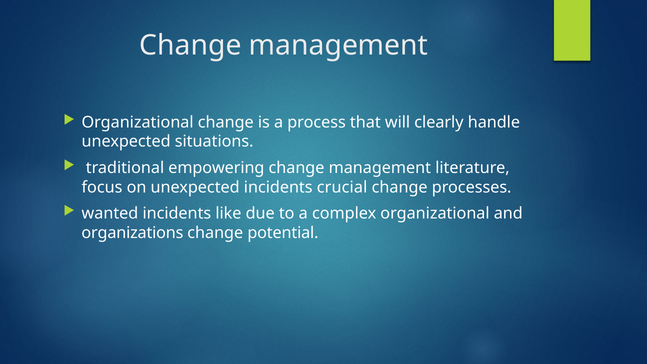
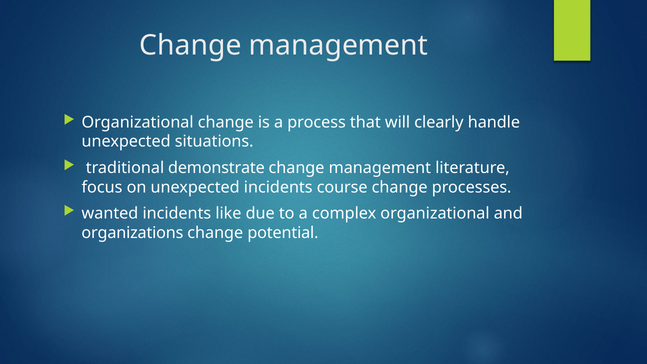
empowering: empowering -> demonstrate (216, 168)
crucial: crucial -> course (342, 187)
